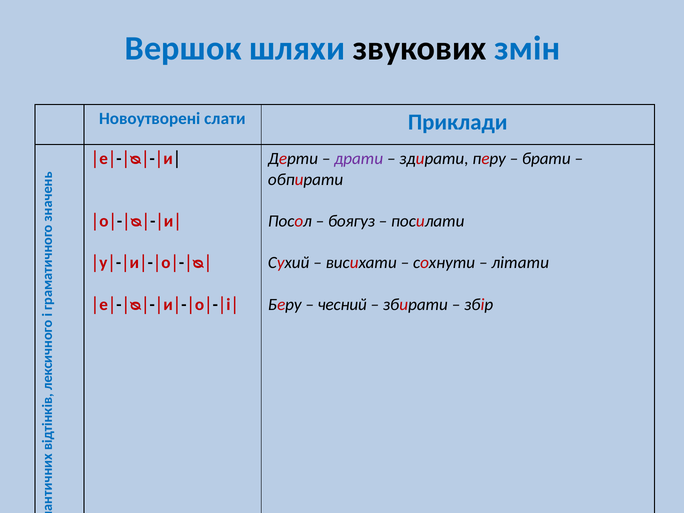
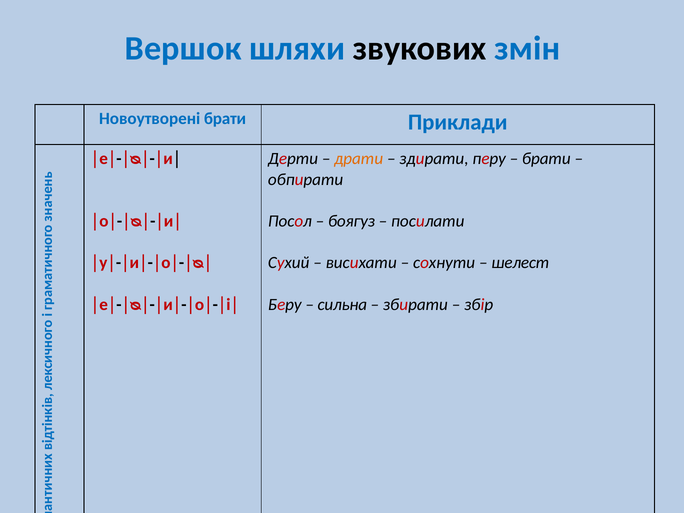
Новоутворені слати: слати -> брати (225, 119)
драти colour: purple -> orange (359, 158)
літати: літати -> шелест (520, 263)
чесний: чесний -> сильна (342, 305)
